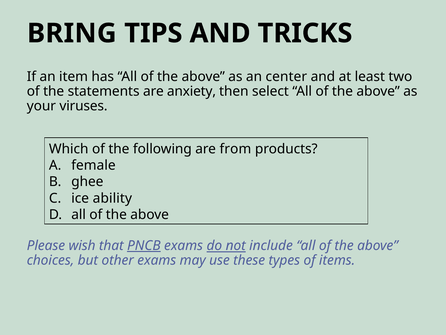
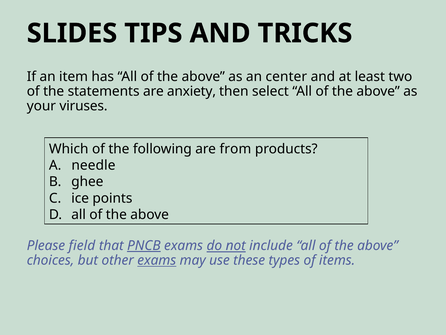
BRING: BRING -> SLIDES (72, 33)
female: female -> needle (93, 165)
ability: ability -> points (112, 198)
wish: wish -> field (82, 245)
exams underline: none -> present (157, 260)
